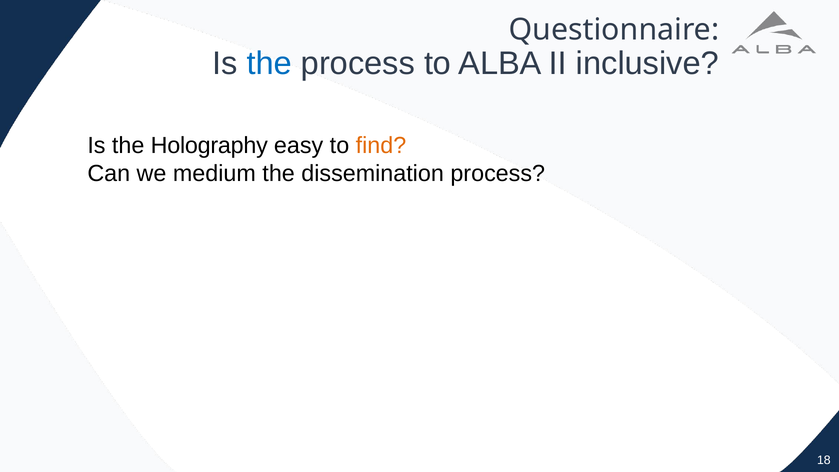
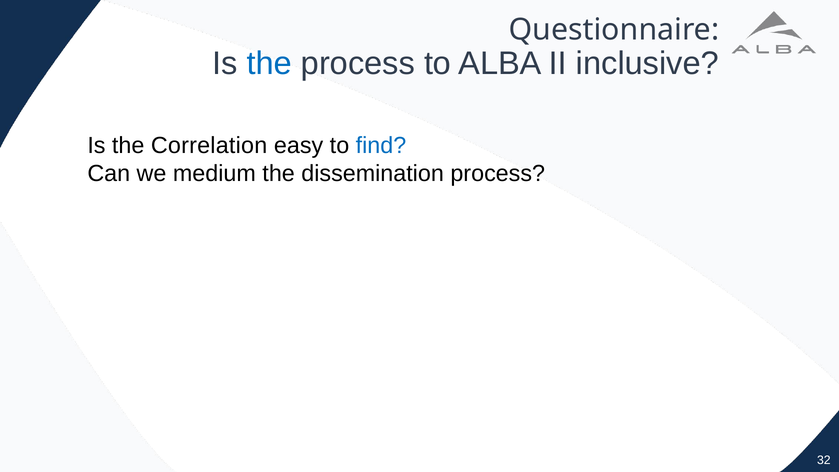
Holography: Holography -> Correlation (209, 145)
find colour: orange -> blue (381, 145)
18: 18 -> 32 (824, 460)
